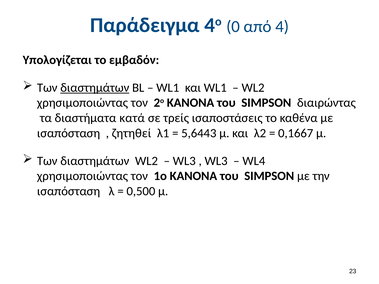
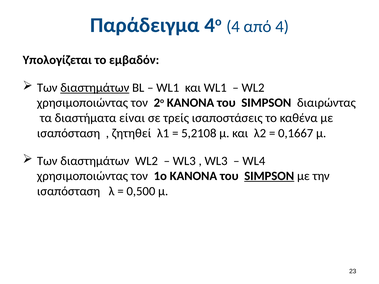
4ο 0: 0 -> 4 (233, 27)
κατά: κατά -> είναι (132, 118)
5,6443: 5,6443 -> 5,2108 (199, 133)
SIMPSON underline: none -> present (269, 176)
